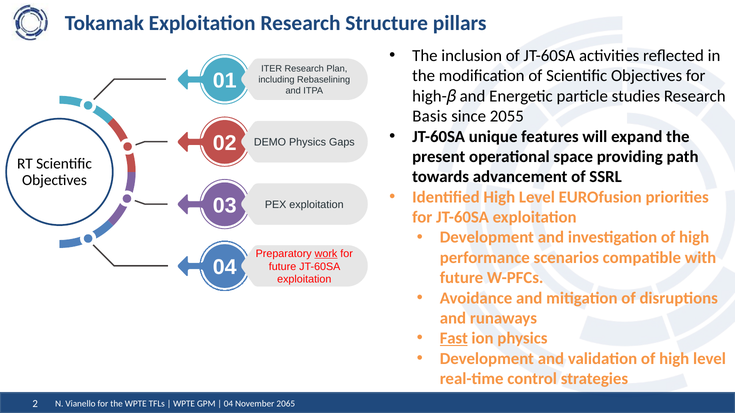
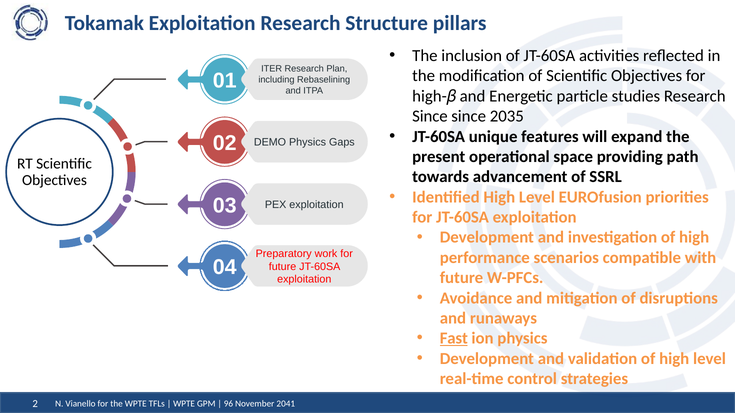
Basis: Basis -> Since (430, 116)
2055: 2055 -> 2035 (507, 116)
work underline: present -> none (326, 254)
04: 04 -> 96 (228, 404)
2065: 2065 -> 2041 (286, 404)
